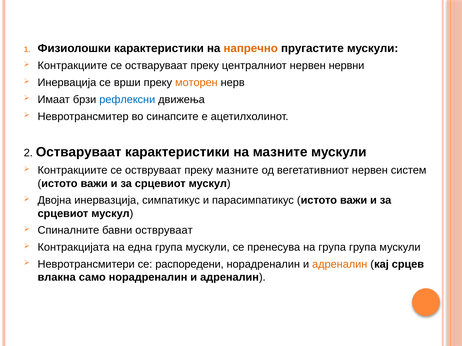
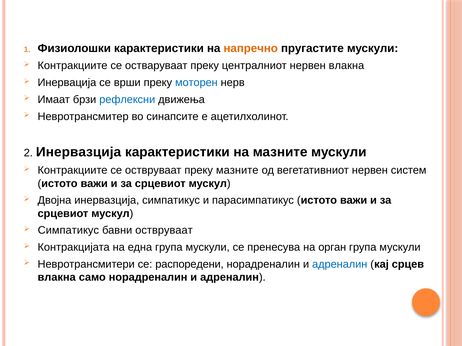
нервен нервни: нервни -> влакна (346, 66)
моторен colour: orange -> blue (196, 83)
2 Остваруваат: Остваруваат -> Инервазција (79, 152)
Спиналните: Спиналните -> Симпатикус (68, 231)
на група: група -> орган (332, 248)
адреналин colour: orange -> blue (340, 265)
